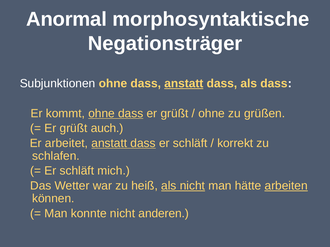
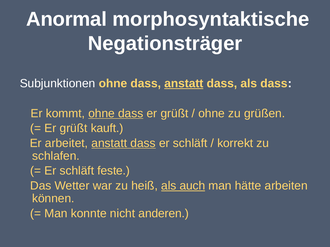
auch: auch -> kauft (107, 128)
mich: mich -> feste (114, 171)
als nicht: nicht -> auch (192, 186)
arbeiten underline: present -> none (286, 186)
